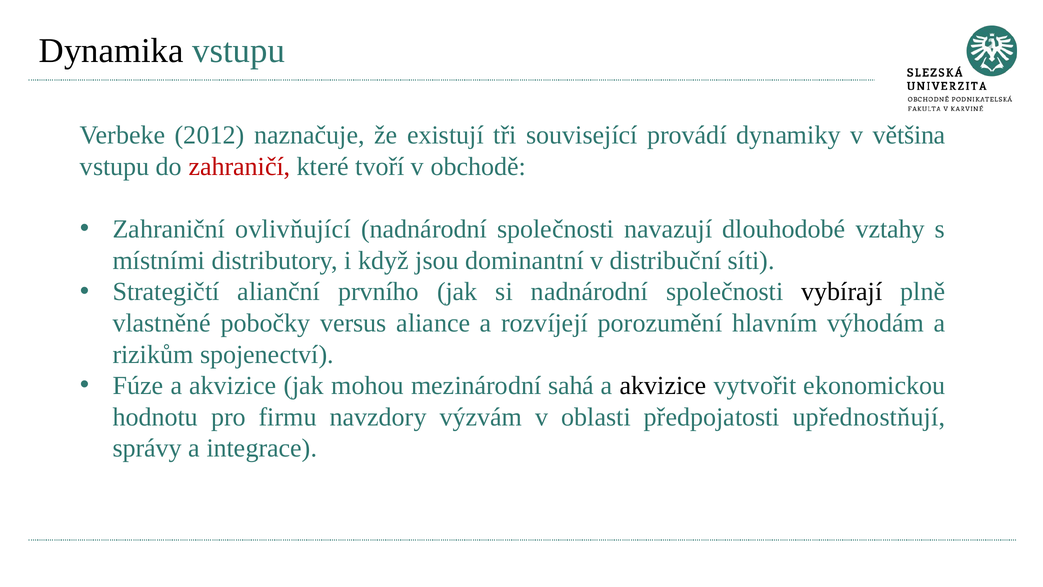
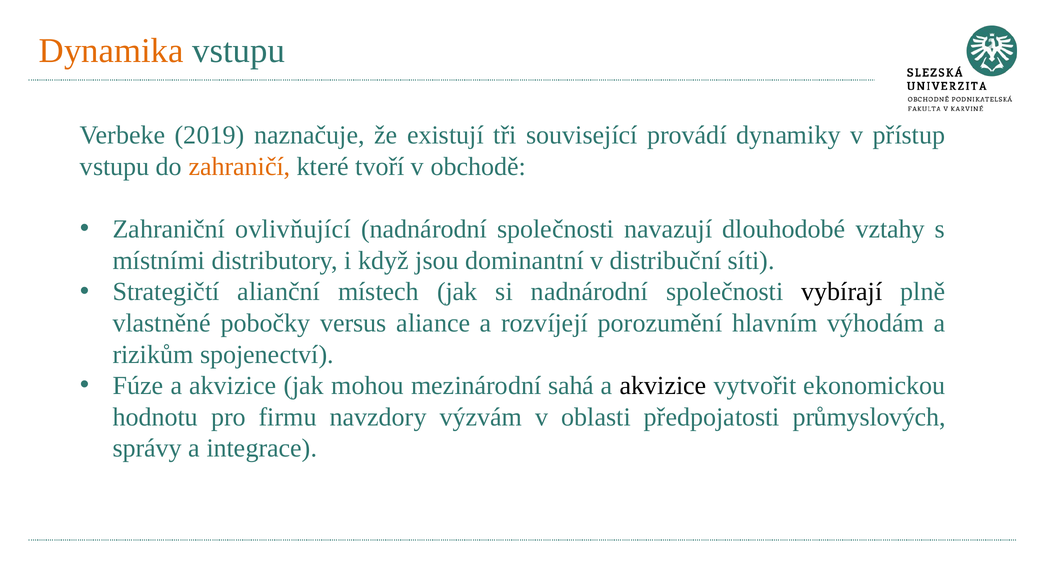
Dynamika colour: black -> orange (111, 51)
2012: 2012 -> 2019 (210, 135)
většina: většina -> přístup (909, 135)
zahraničí colour: red -> orange (239, 166)
prvního: prvního -> místech (378, 292)
upřednostňují: upřednostňují -> průmyslových (869, 417)
